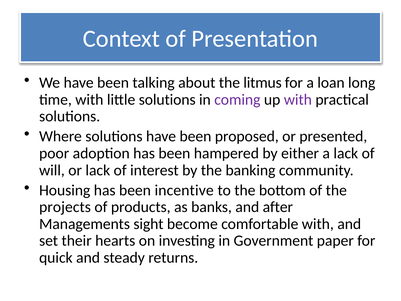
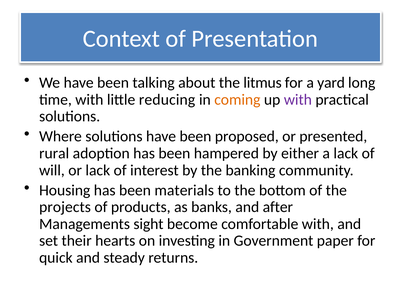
loan: loan -> yard (331, 83)
little solutions: solutions -> reducing (167, 99)
coming colour: purple -> orange (237, 99)
poor: poor -> rural (54, 153)
incentive: incentive -> materials (184, 190)
